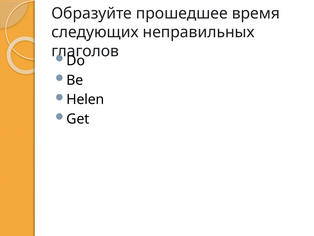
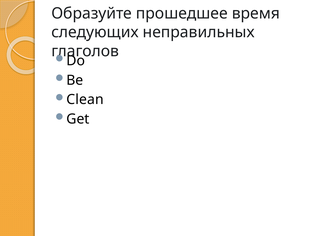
Helen: Helen -> Clean (85, 99)
